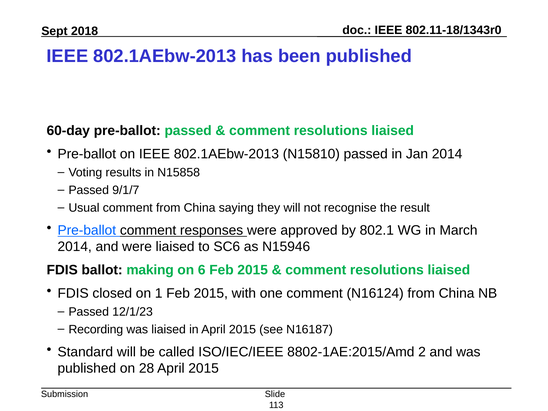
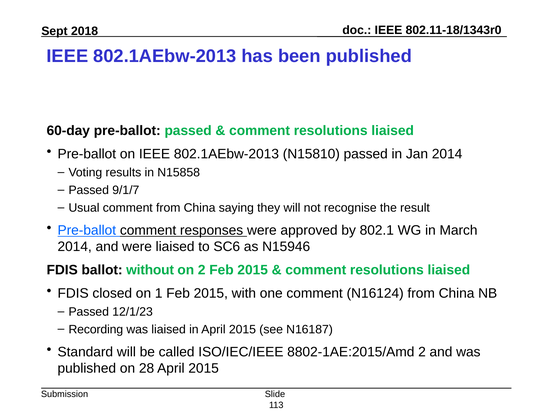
making: making -> without (150, 270)
on 6: 6 -> 2 (202, 270)
